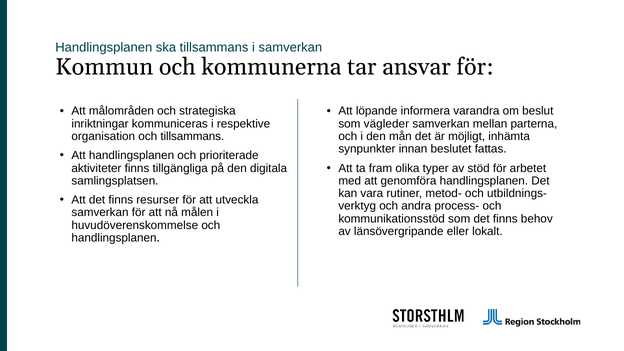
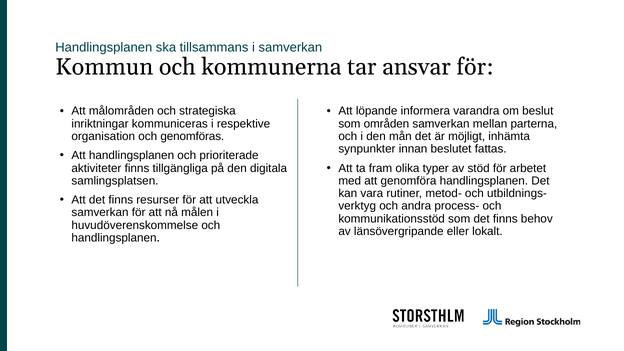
vägleder: vägleder -> områden (386, 124)
och tillsammans: tillsammans -> genomföras (192, 136)
